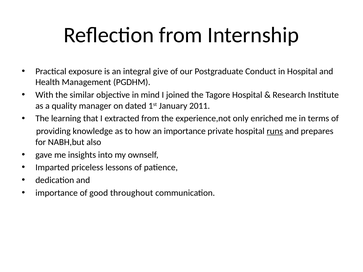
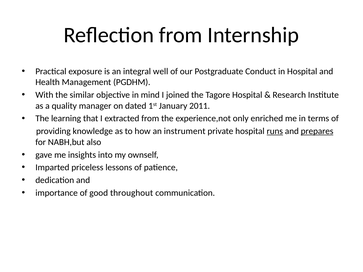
give: give -> well (161, 71)
an importance: importance -> instrument (185, 131)
prepares underline: none -> present (317, 131)
